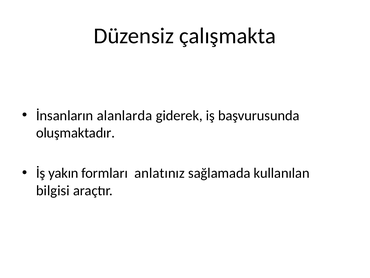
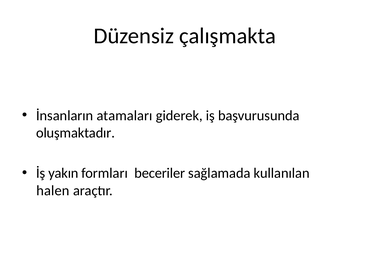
alanlarda: alanlarda -> atamaları (125, 115)
anlatınız: anlatınız -> beceriler (160, 173)
bilgisi: bilgisi -> halen (53, 190)
